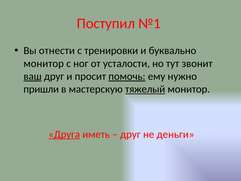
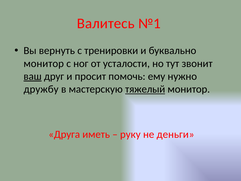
Поступил: Поступил -> Валитесь (106, 23)
отнести: отнести -> вернуть (57, 51)
помочь underline: present -> none (127, 76)
пришли: пришли -> дружбу (41, 89)
Друга underline: present -> none (64, 134)
друг: друг -> руку (130, 134)
